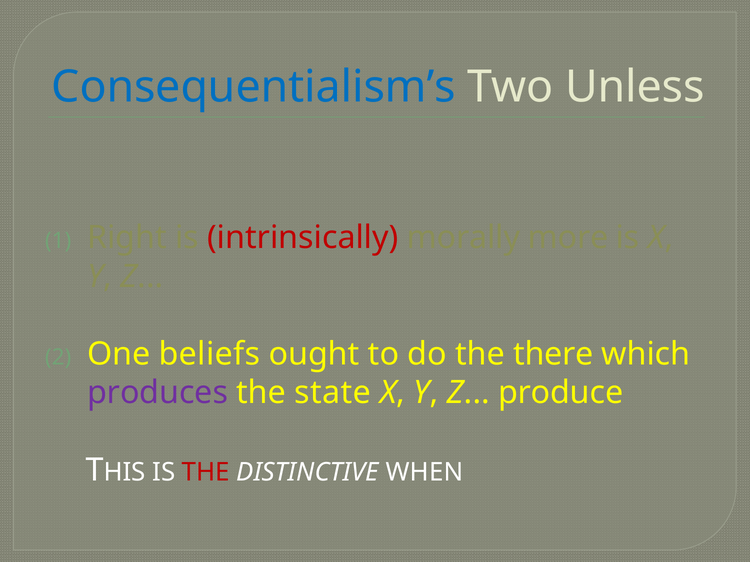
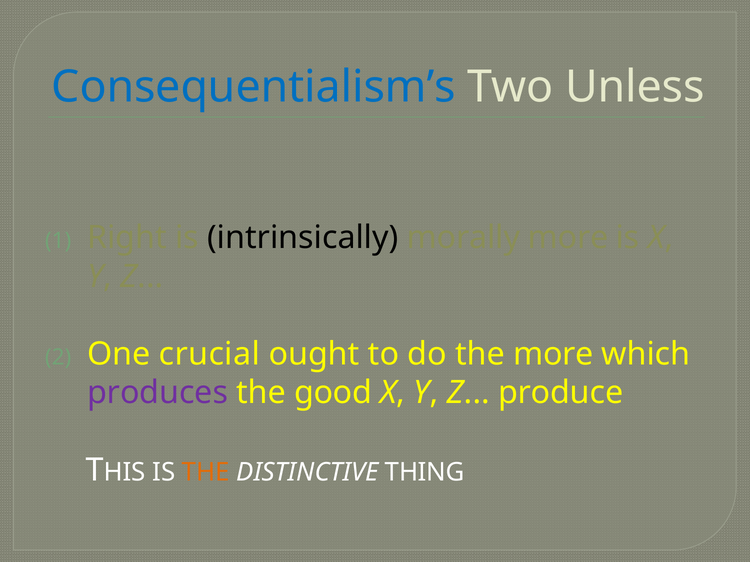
intrinsically colour: red -> black (303, 238)
beliefs: beliefs -> crucial (209, 354)
the there: there -> more (553, 354)
state: state -> good (333, 393)
THE colour: red -> orange (206, 473)
WHEN: WHEN -> THING (425, 473)
